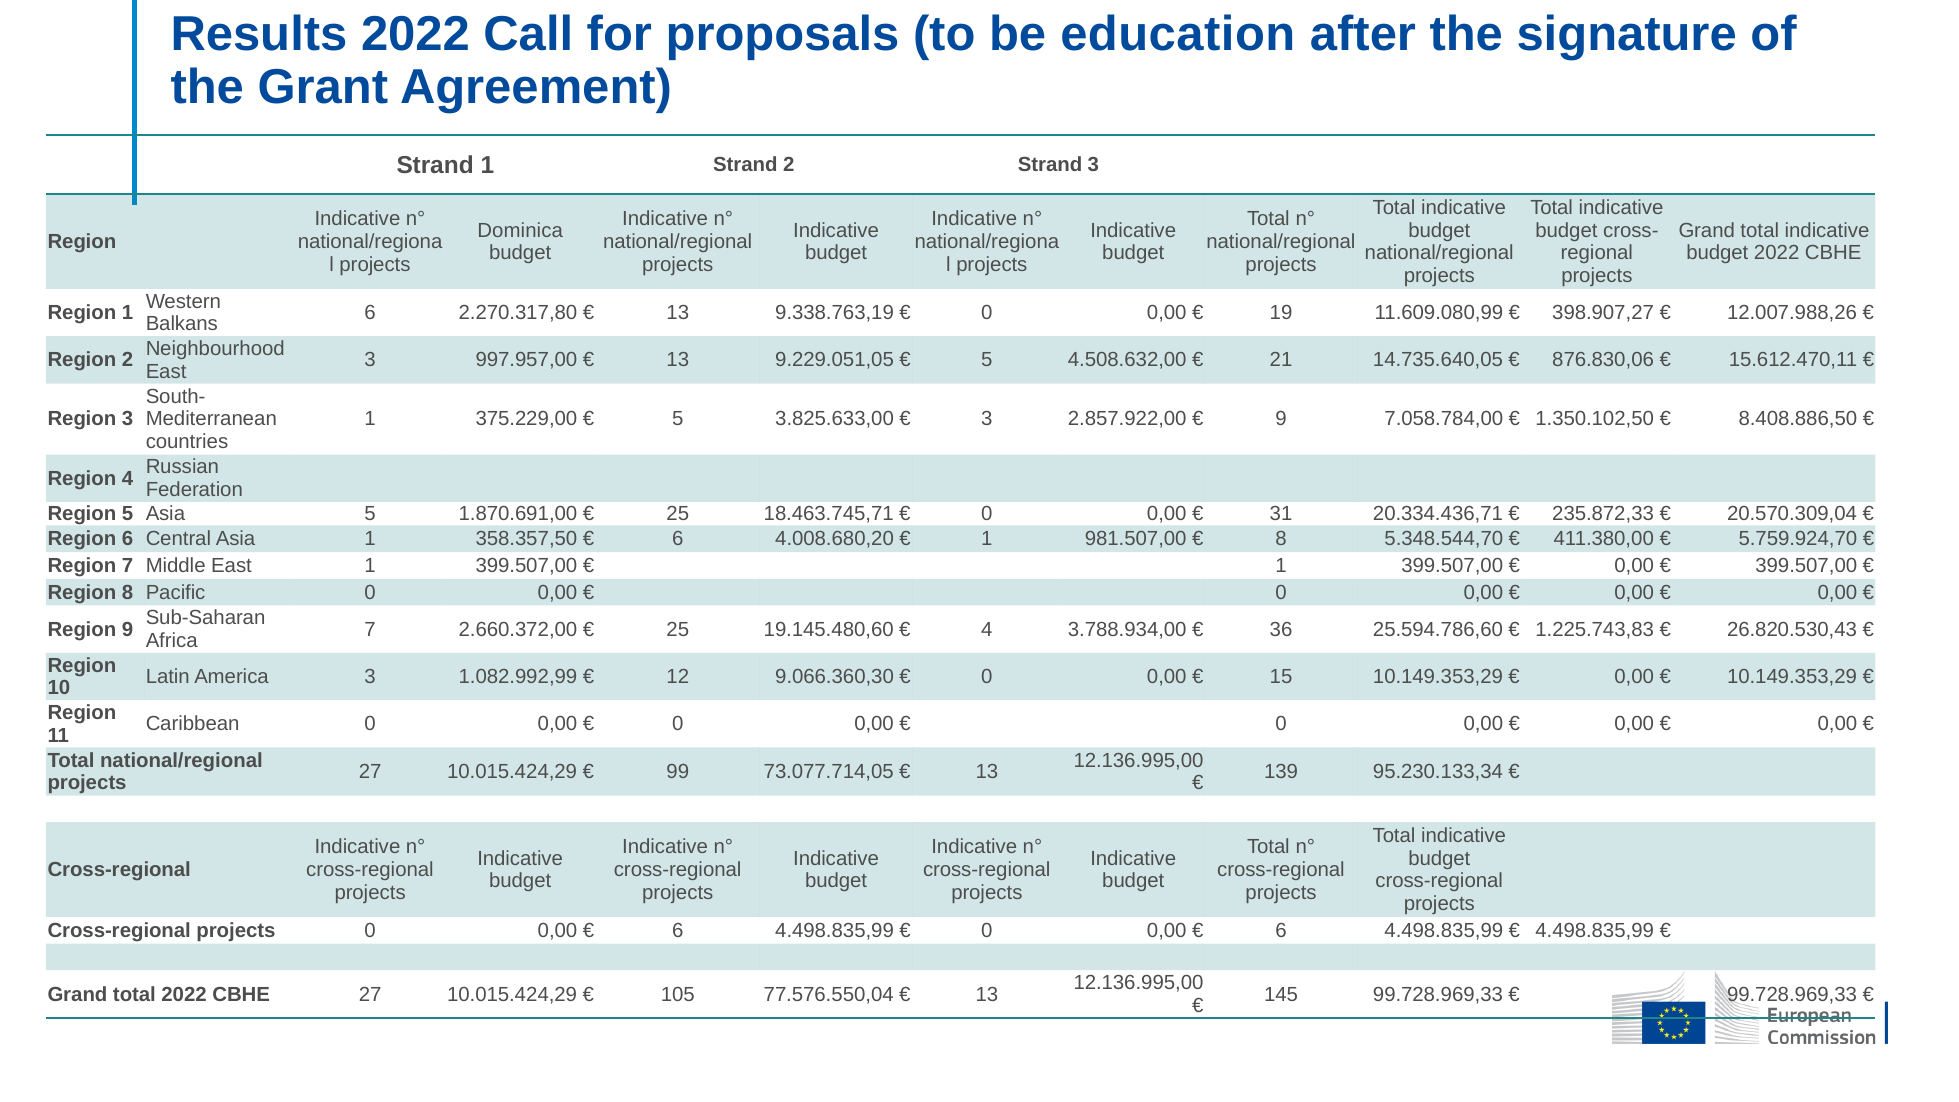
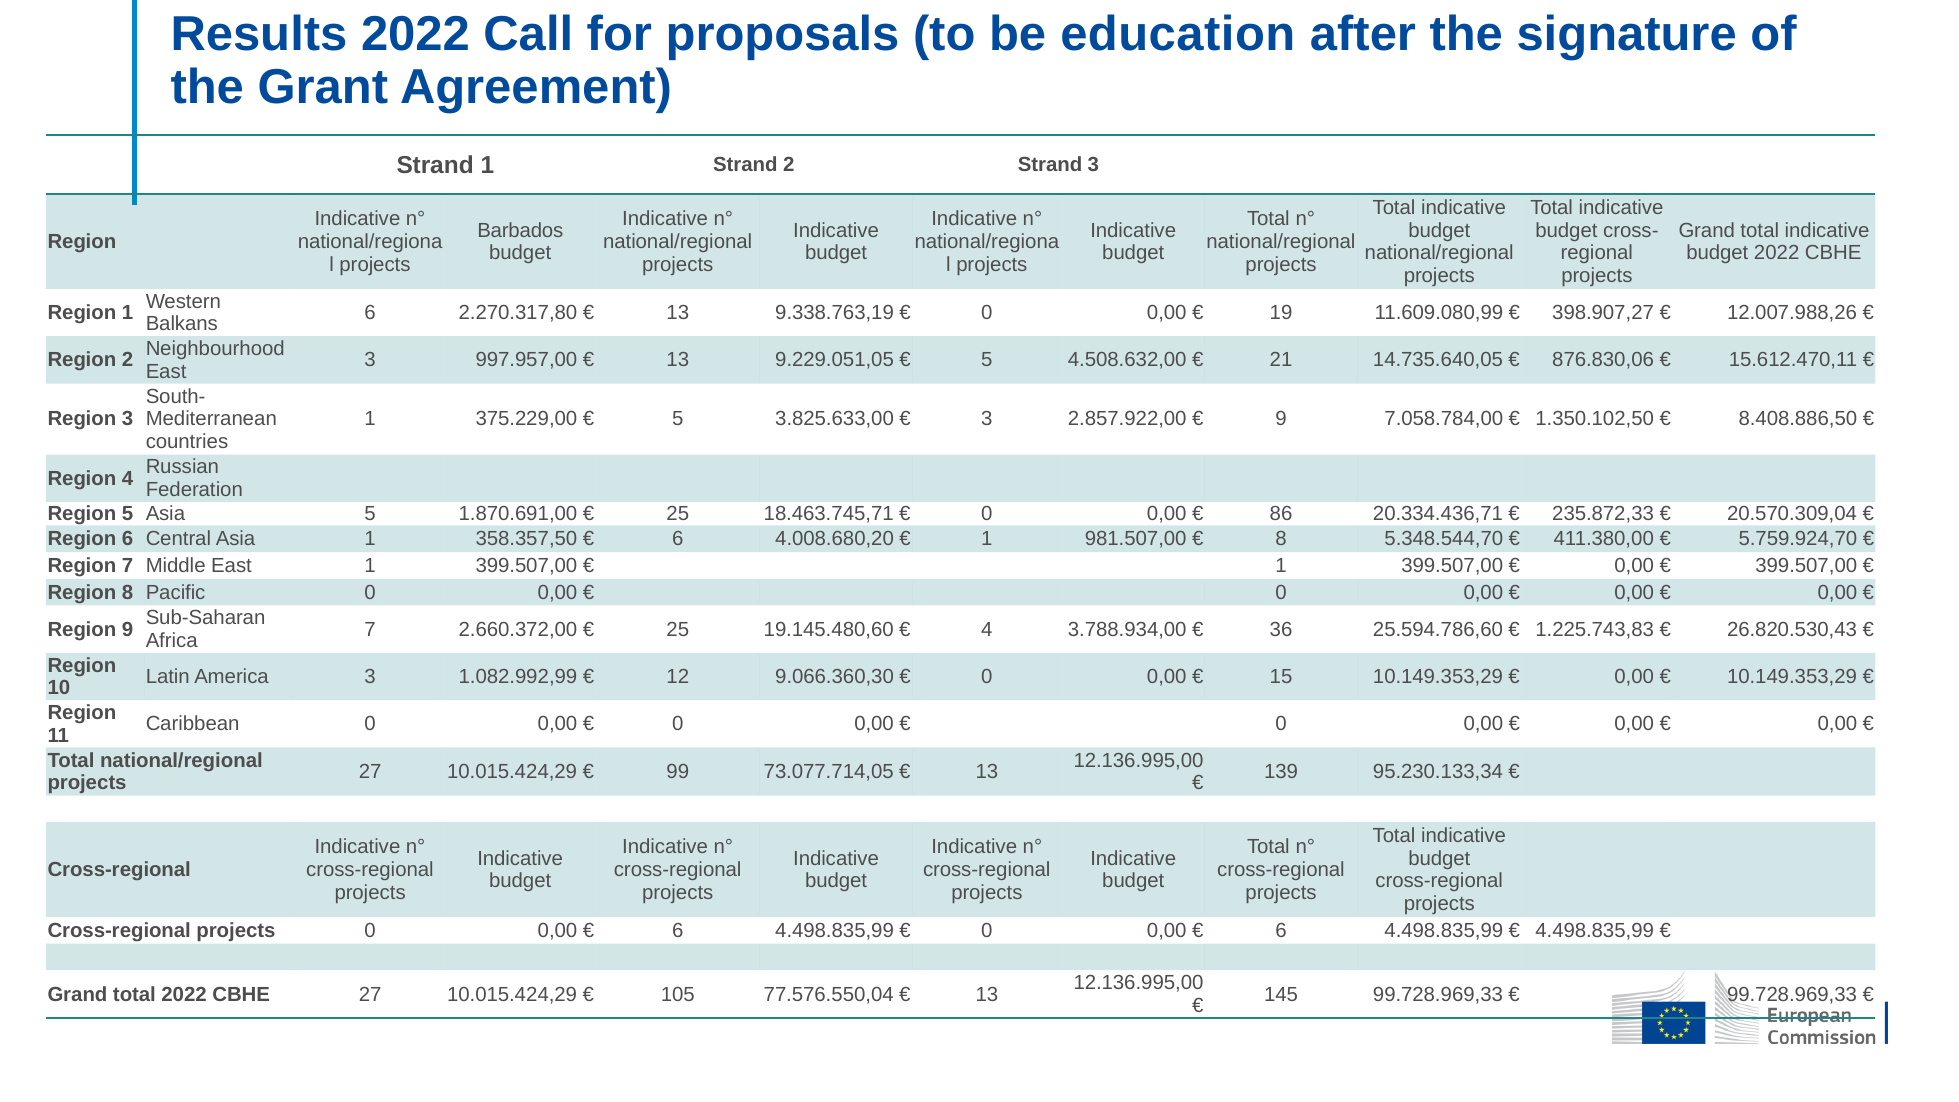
Dominica: Dominica -> Barbados (520, 230)
31: 31 -> 86 (1281, 514)
